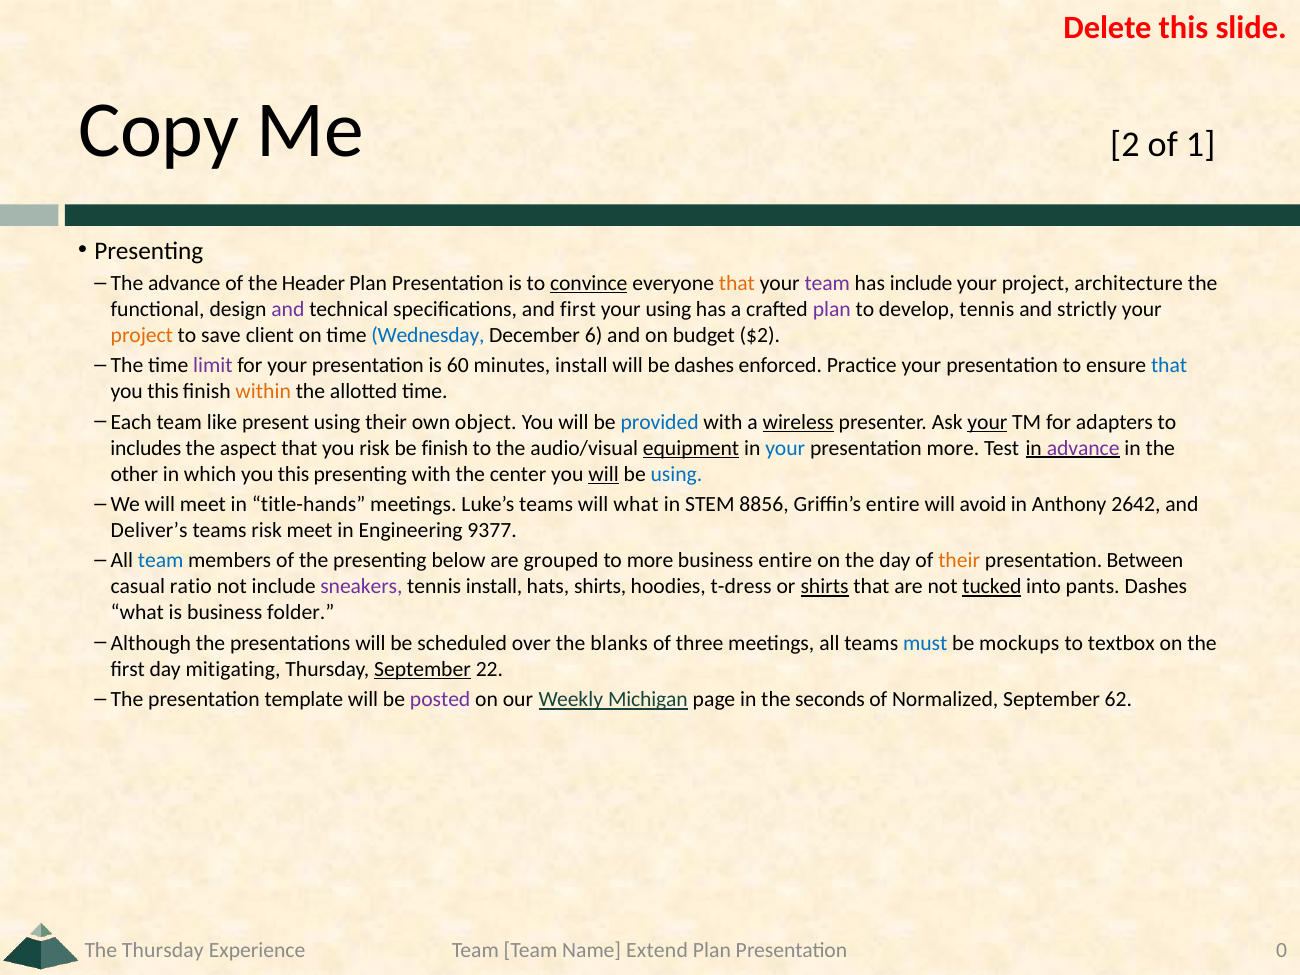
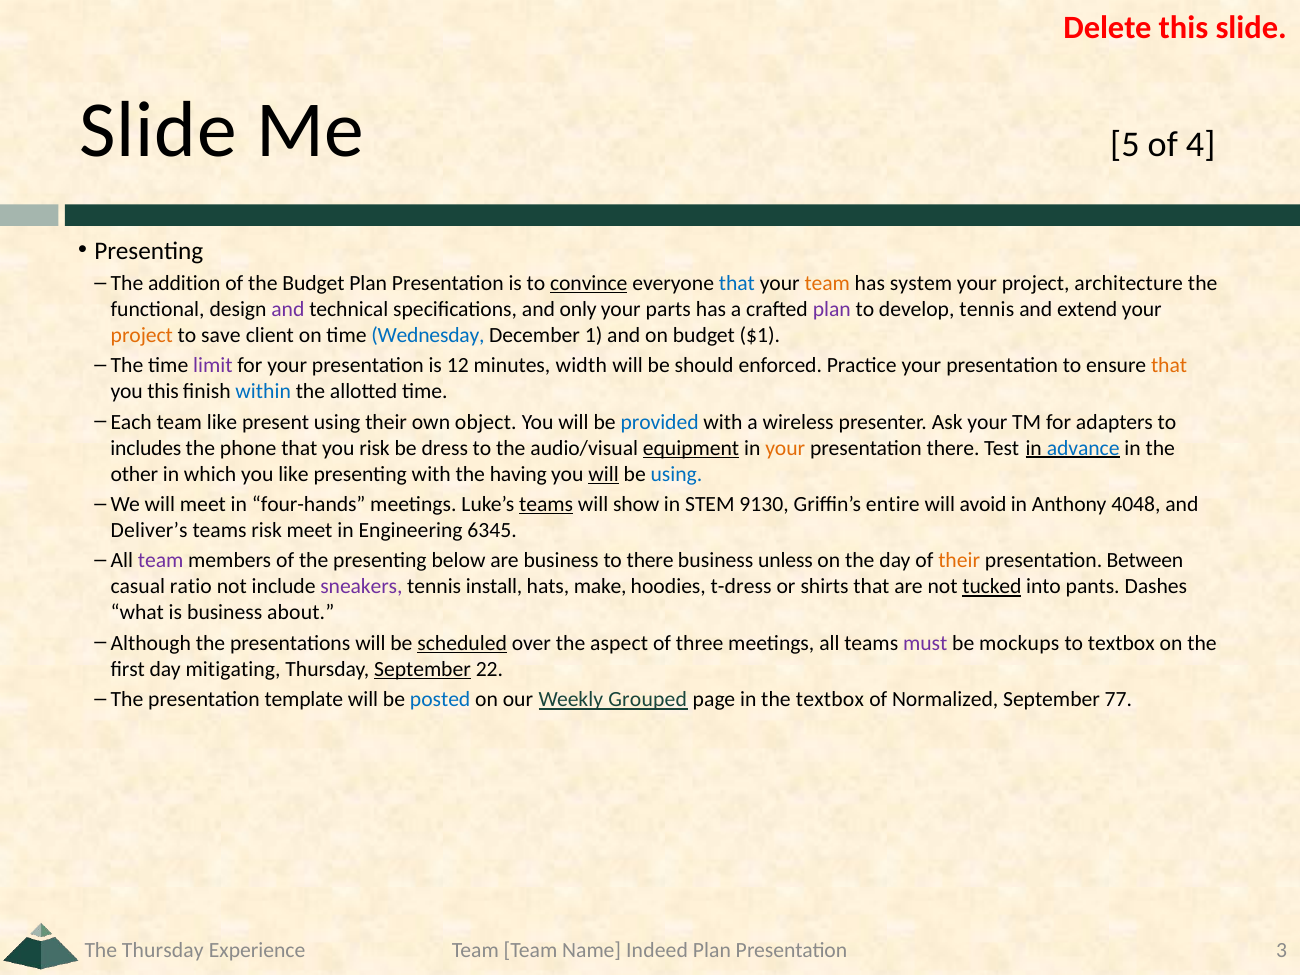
Copy: Copy -> Slide (158, 130)
2: 2 -> 5 (1125, 144)
1: 1 -> 4 (1201, 144)
The advance: advance -> addition (184, 283)
the Header: Header -> Budget (313, 283)
that colour: orange -> blue (737, 283)
team colour: purple -> orange (827, 283)
has include: include -> system (921, 283)
and first: first -> only (578, 309)
your using: using -> parts (668, 309)
strictly: strictly -> extend (1087, 309)
6: 6 -> 1 (594, 335)
$2: $2 -> $1 (760, 335)
60: 60 -> 12 (458, 366)
minutes install: install -> width (581, 366)
be dashes: dashes -> should (704, 366)
that colour: blue -> orange (1169, 366)
within colour: orange -> blue (263, 392)
wireless underline: present -> none (798, 422)
your underline: present -> none (987, 422)
aspect: aspect -> phone (248, 448)
be finish: finish -> dress (445, 448)
your colour: blue -> orange (785, 448)
presentation more: more -> there (953, 448)
advance colour: purple -> blue (1083, 448)
which you this: this -> like (294, 474)
center: center -> having (518, 474)
title-hands: title-hands -> four-hands (309, 504)
teams underline: none -> present (546, 504)
will what: what -> show (636, 504)
8856: 8856 -> 9130 (764, 504)
2642: 2642 -> 4048 (1136, 504)
9377: 9377 -> 6345 (492, 530)
team colour: blue -> purple (161, 561)
are grouped: grouped -> business (561, 561)
to more: more -> there (650, 561)
business entire: entire -> unless (786, 561)
hats shirts: shirts -> make (600, 587)
shirts underline: present -> none (825, 587)
folder: folder -> about (301, 613)
scheduled underline: none -> present (462, 643)
blanks: blanks -> aspect (619, 643)
must colour: blue -> purple (925, 643)
posted colour: purple -> blue (440, 699)
Michigan: Michigan -> Grouped (648, 699)
the seconds: seconds -> textbox (830, 699)
62: 62 -> 77 (1118, 699)
Extend: Extend -> Indeed (657, 951)
0: 0 -> 3 (1282, 950)
